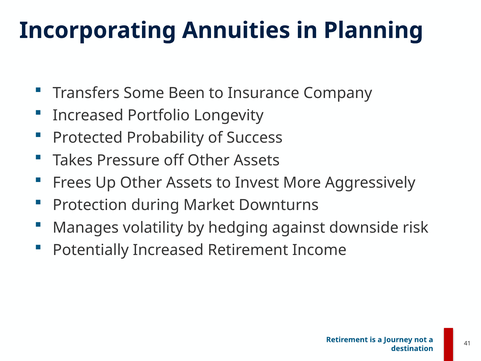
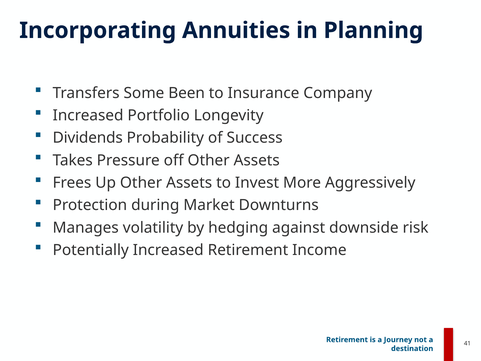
Protected: Protected -> Dividends (88, 138)
